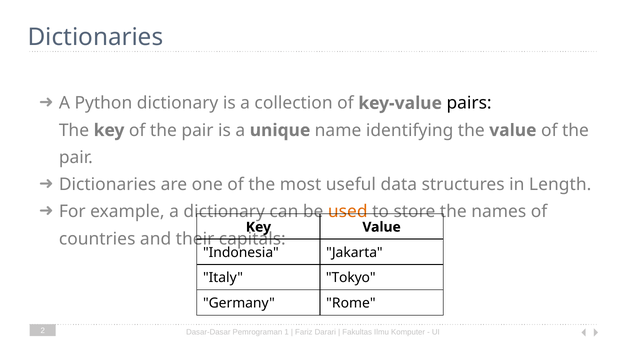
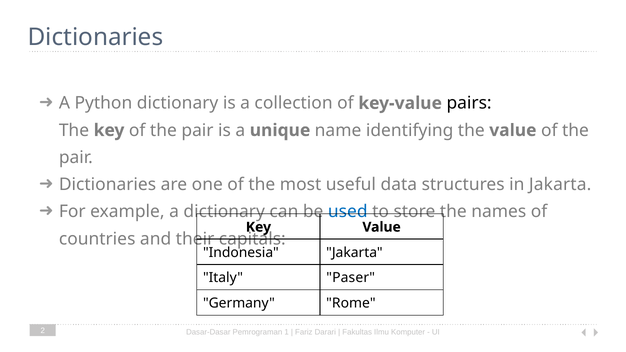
in Length: Length -> Jakarta (560, 185)
used colour: orange -> blue (348, 212)
Tokyo: Tokyo -> Paser (351, 278)
